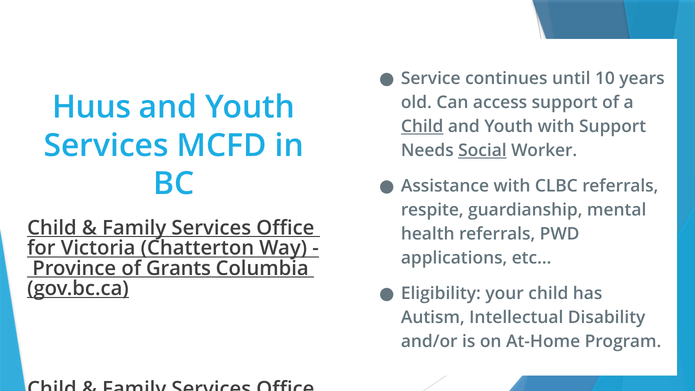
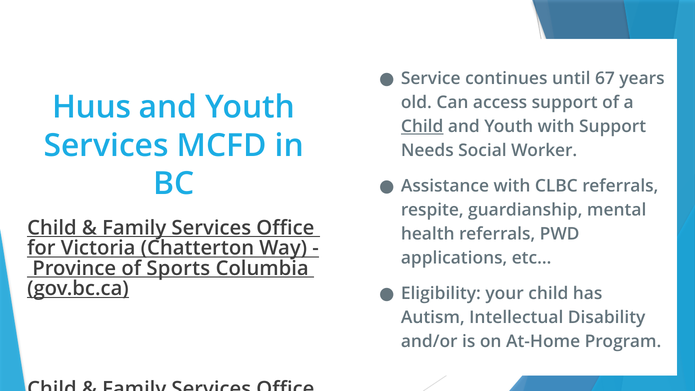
10: 10 -> 67 (605, 79)
Social underline: present -> none (482, 151)
Grants: Grants -> Sports (178, 268)
